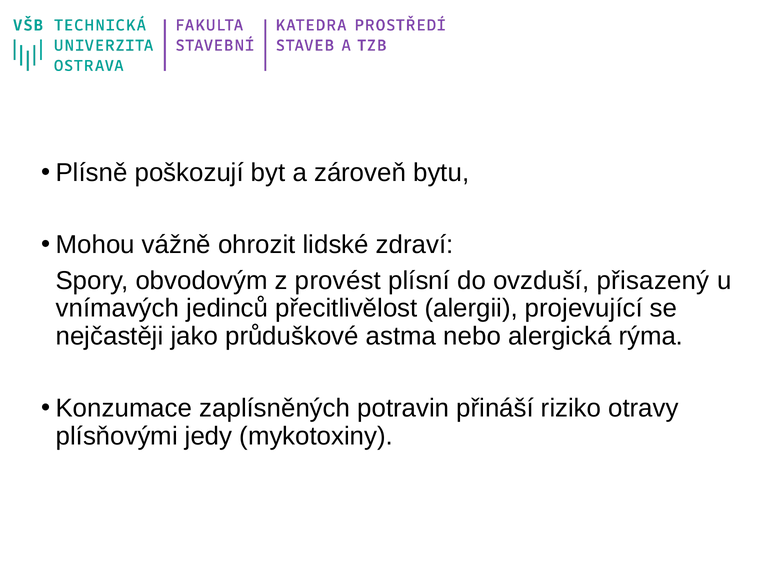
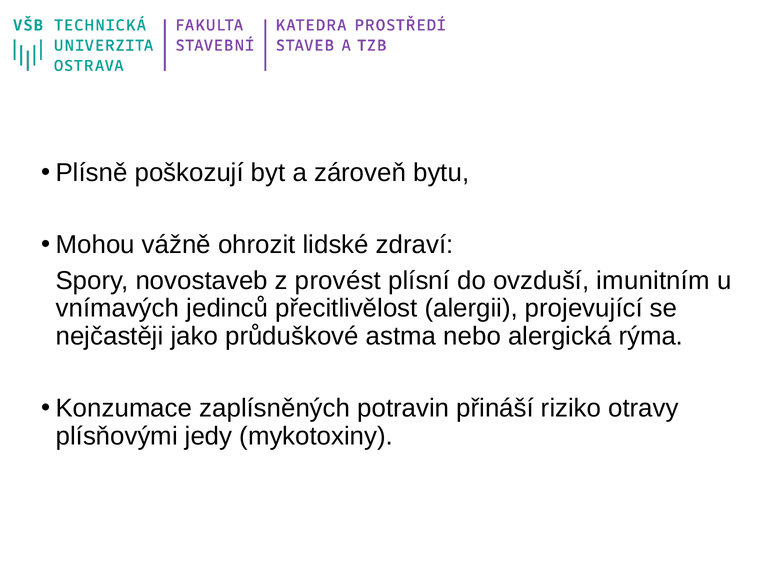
obvodovým: obvodovým -> novostaveb (202, 281)
přisazený: přisazený -> imunitním (653, 281)
